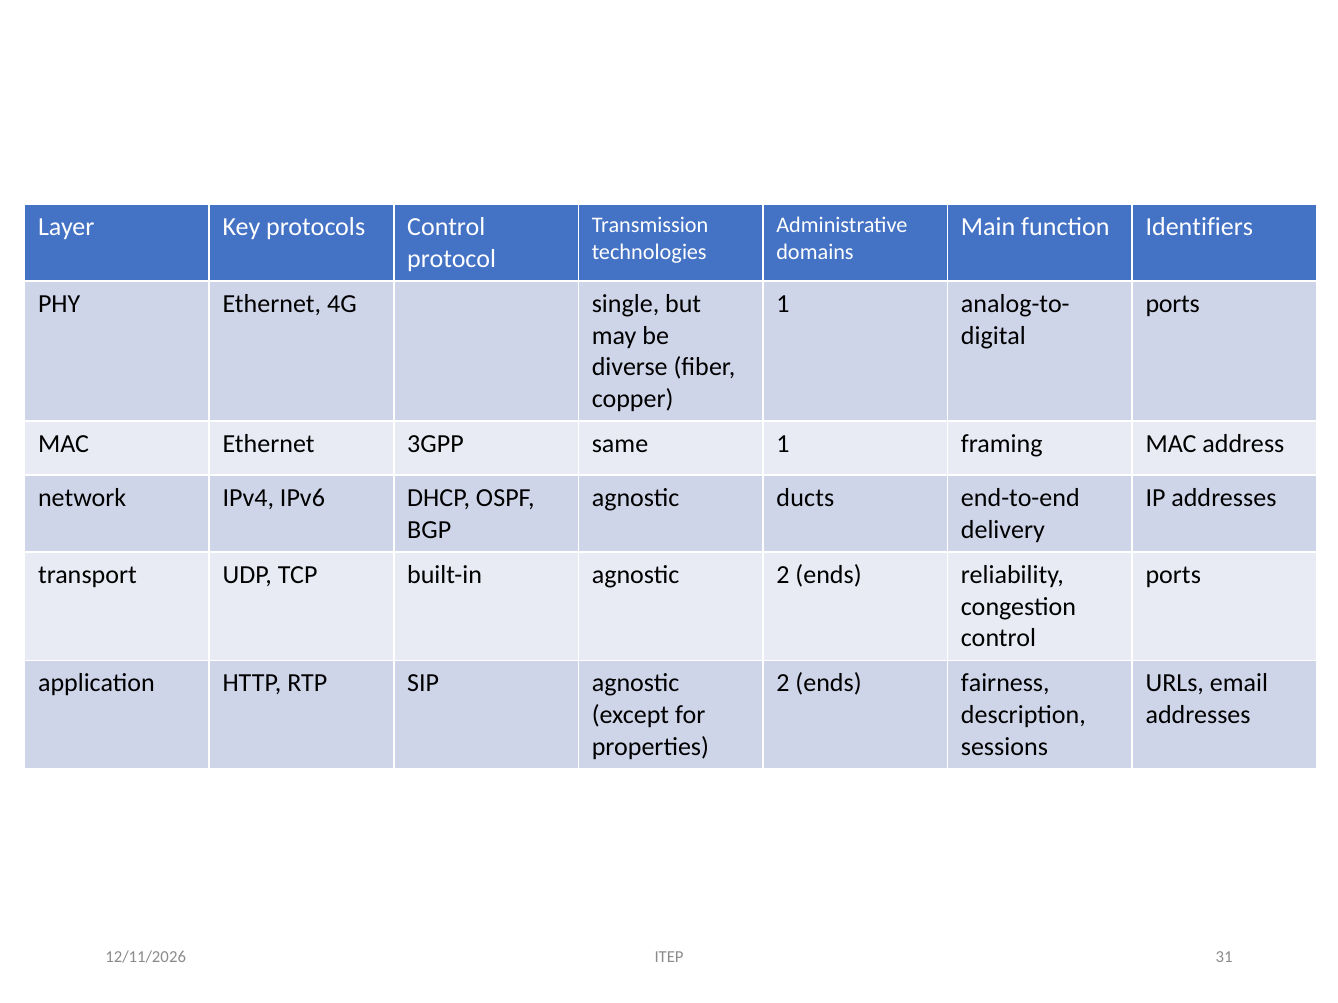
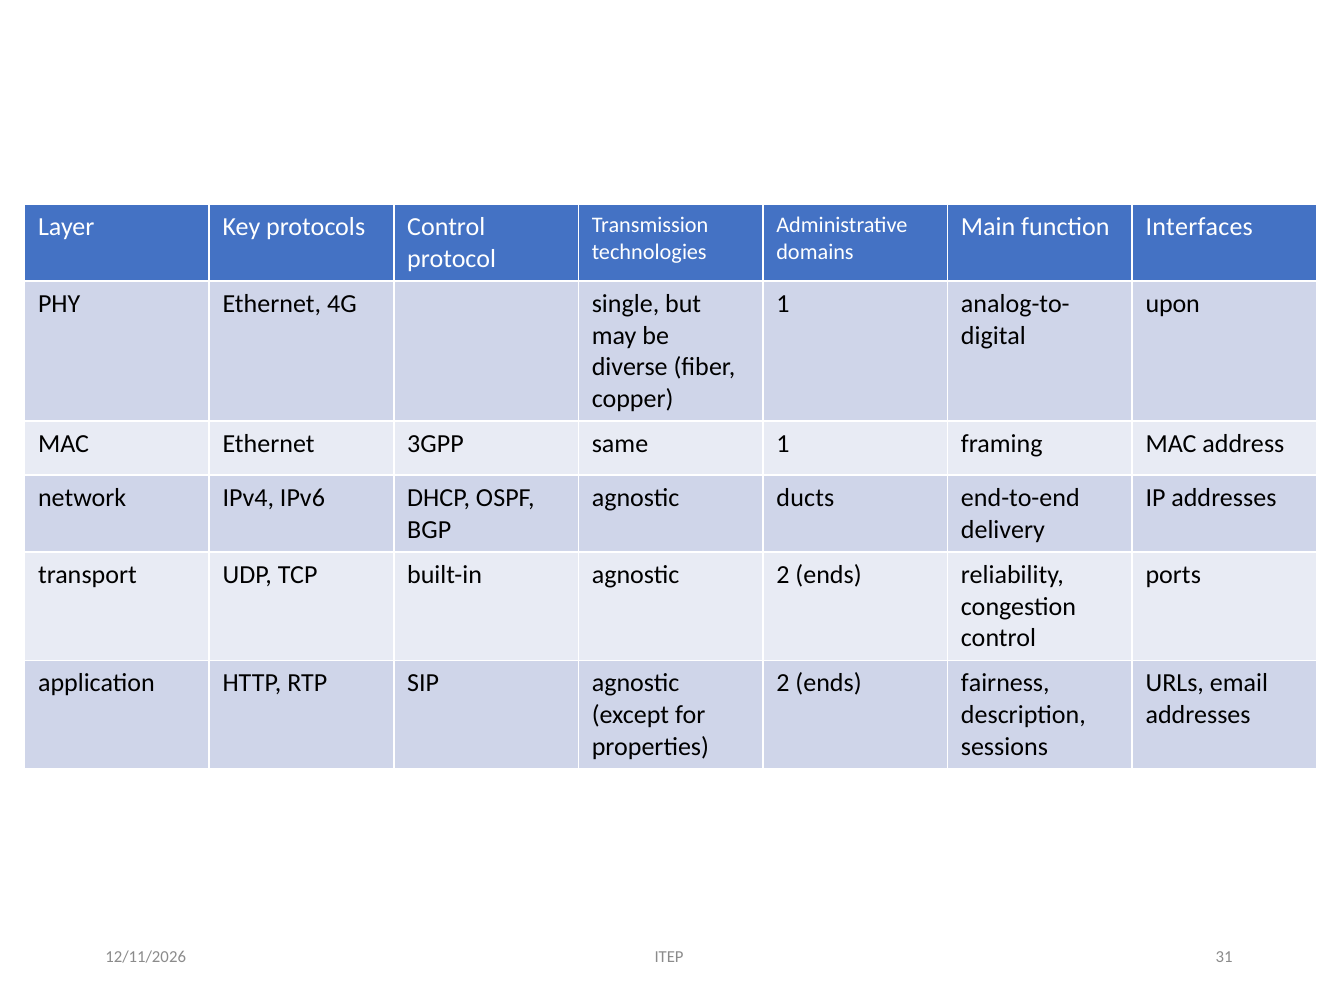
Identifiers: Identifiers -> Interfaces (1199, 227)
ports: ports -> upon (1173, 304)
